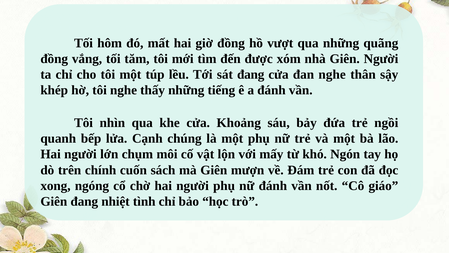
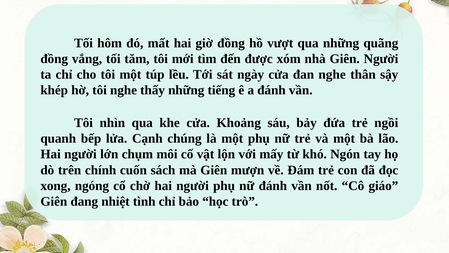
sát đang: đang -> ngày (251, 74)
